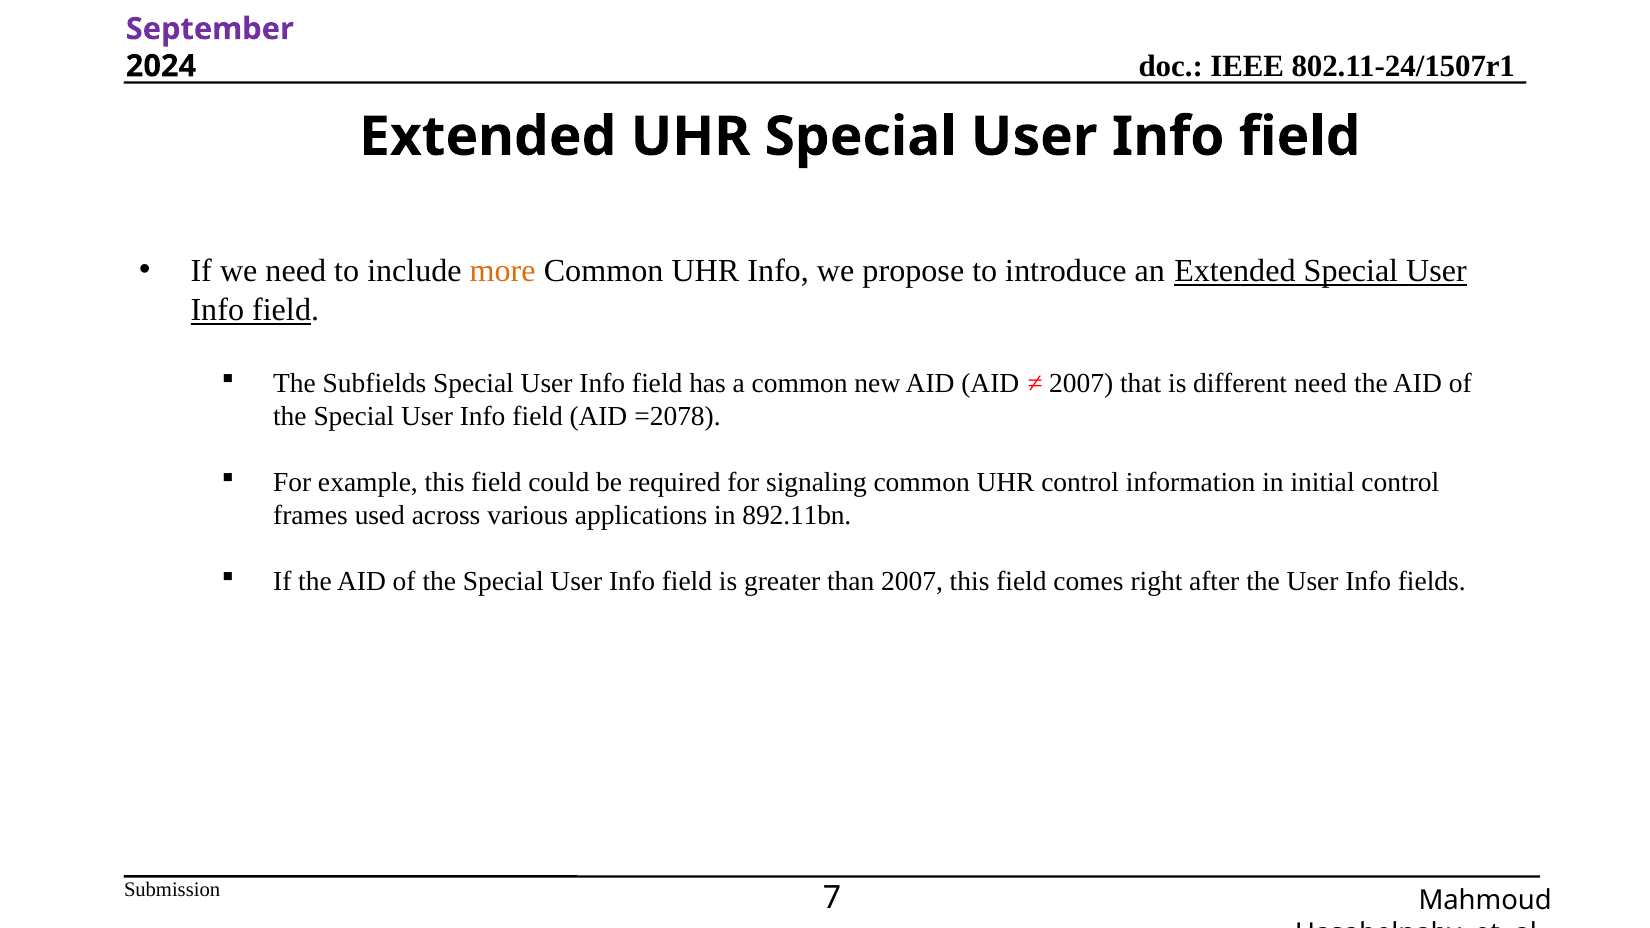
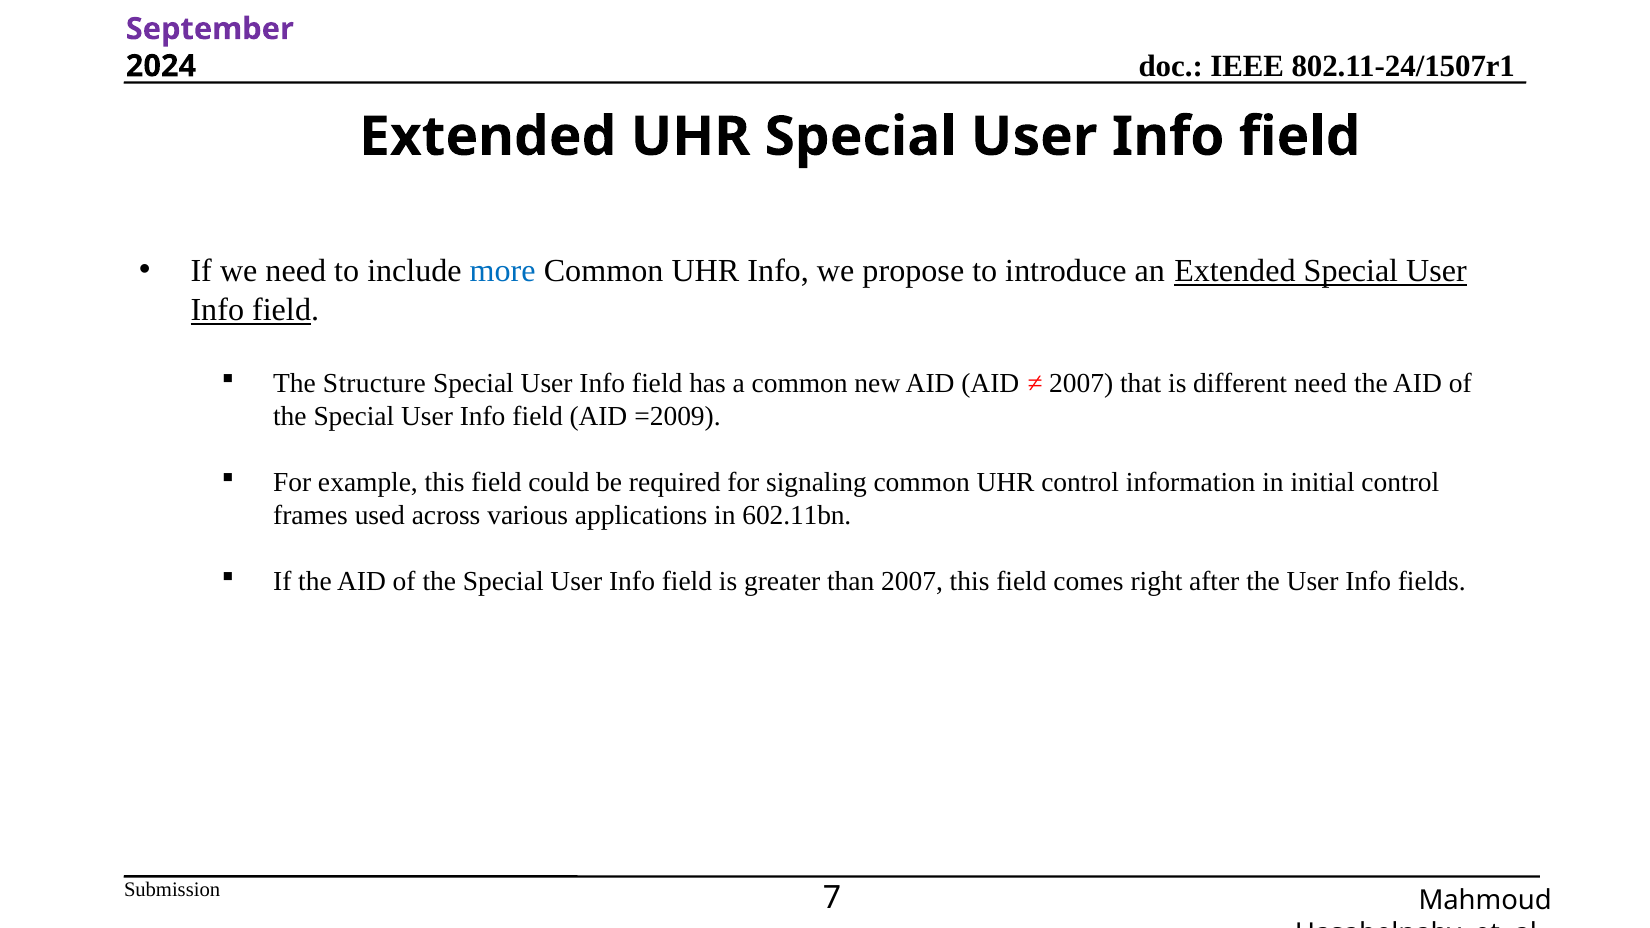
more colour: orange -> blue (503, 271)
Subfields: Subfields -> Structure (374, 383)
=2078: =2078 -> =2009 (678, 416)
892.11bn: 892.11bn -> 602.11bn (797, 515)
